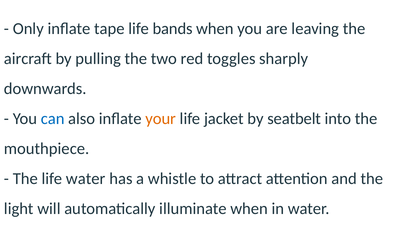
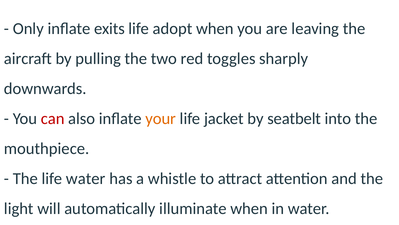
tape: tape -> exits (109, 29)
bands: bands -> adopt (172, 29)
can colour: blue -> red (53, 118)
